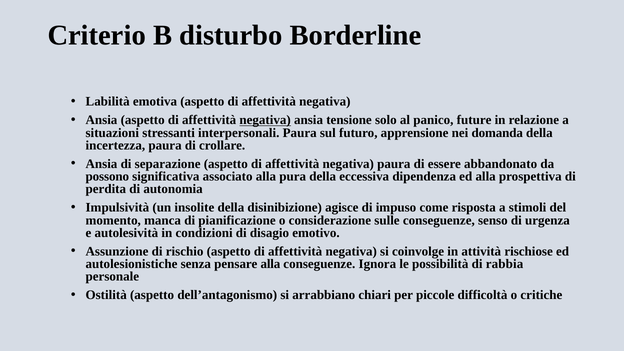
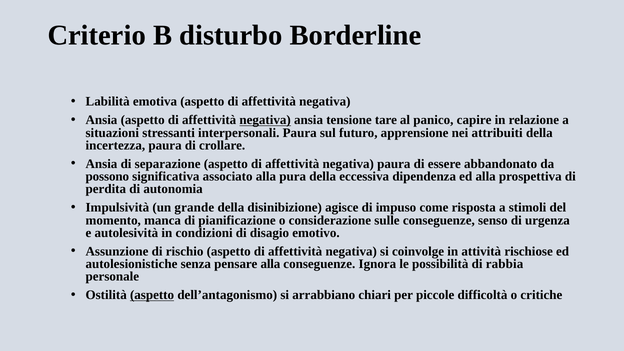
solo: solo -> tare (386, 120)
future: future -> capire (474, 120)
domanda: domanda -> attribuiti (497, 133)
insolite: insolite -> grande (194, 208)
aspetto underline: none -> present (152, 295)
